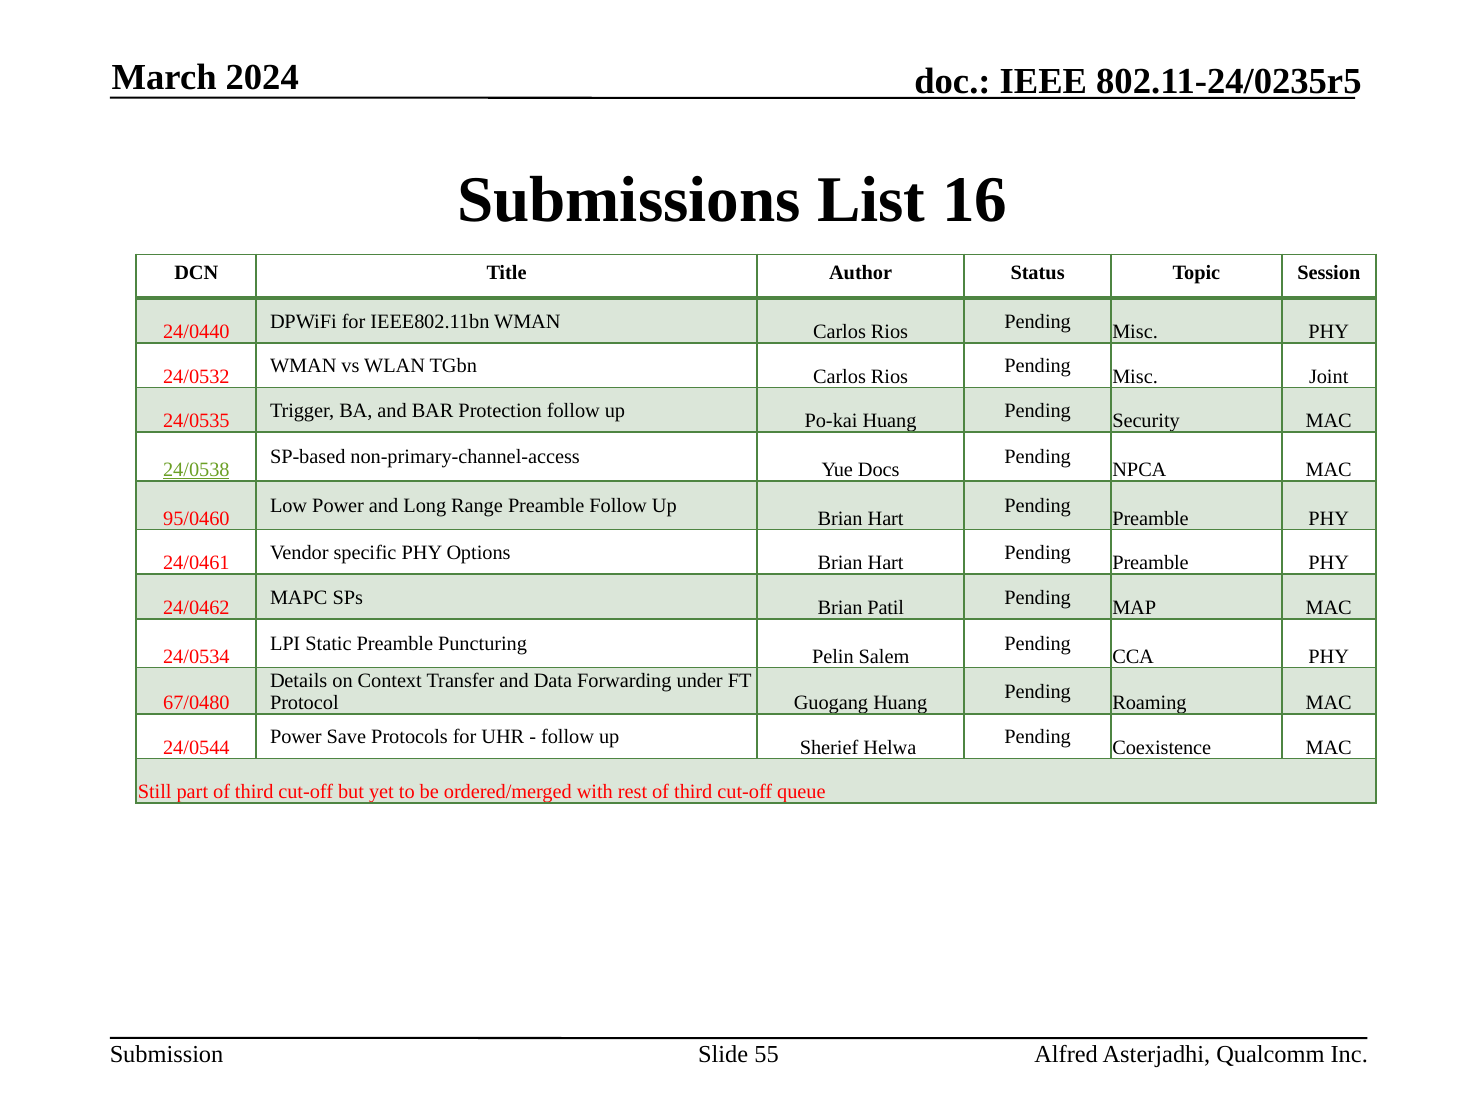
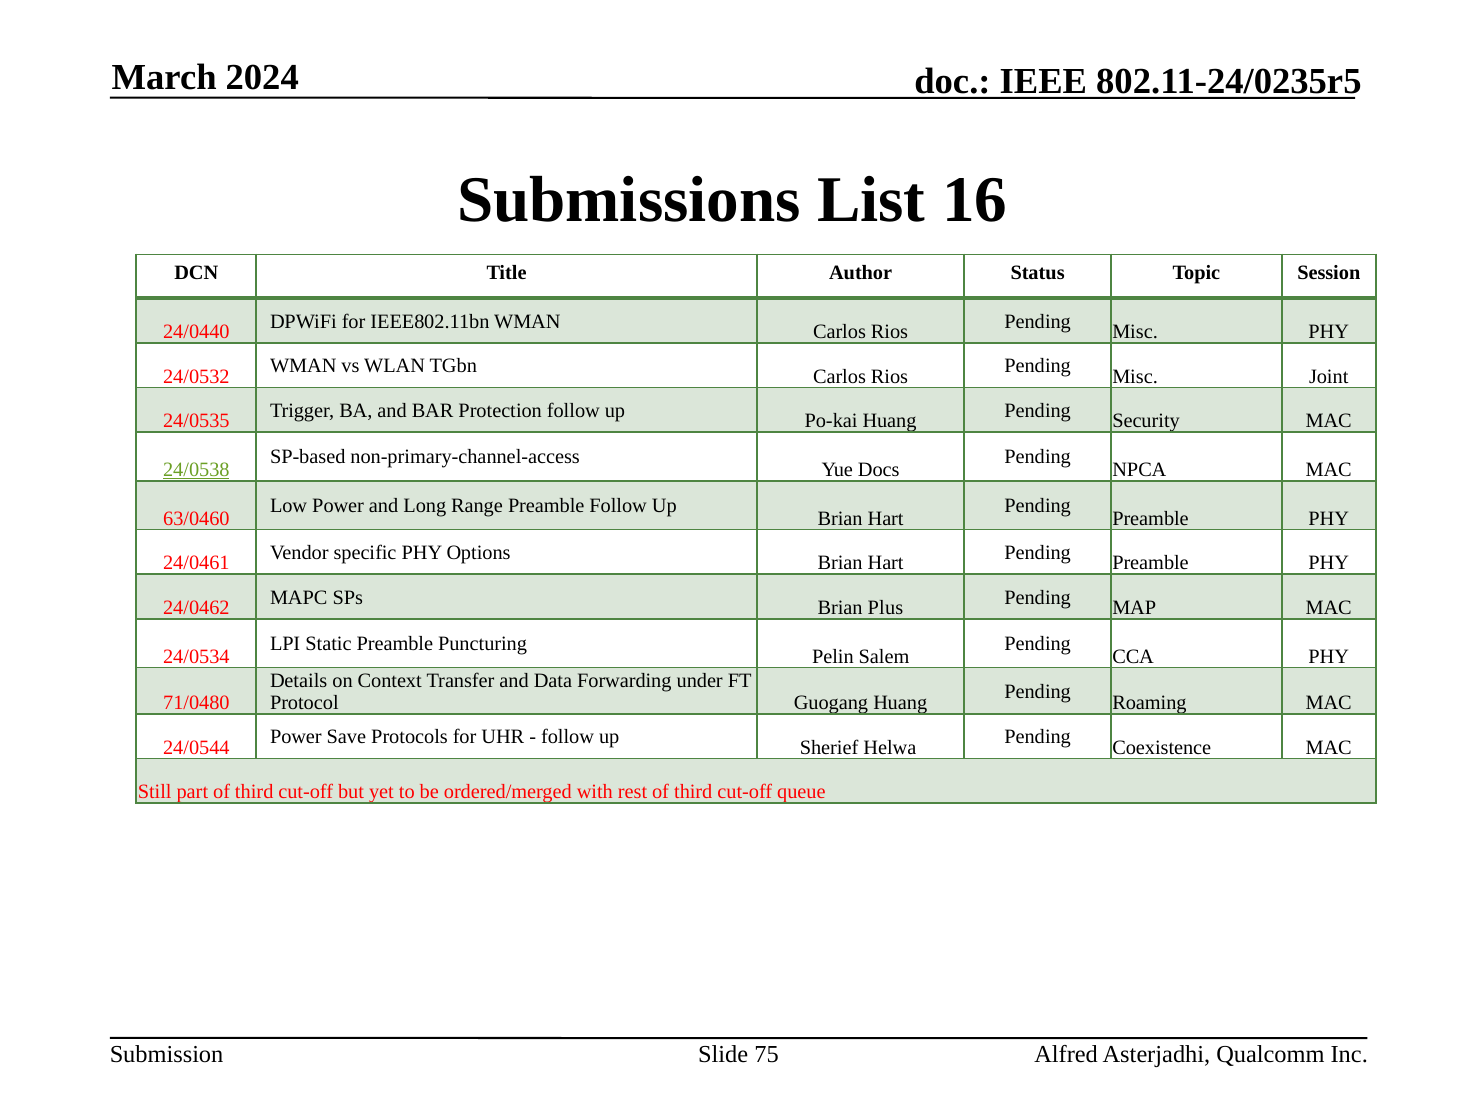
95/0460: 95/0460 -> 63/0460 (196, 518)
Patil: Patil -> Plus (885, 608)
67/0480: 67/0480 -> 71/0480 (196, 703)
55: 55 -> 75 (767, 1054)
